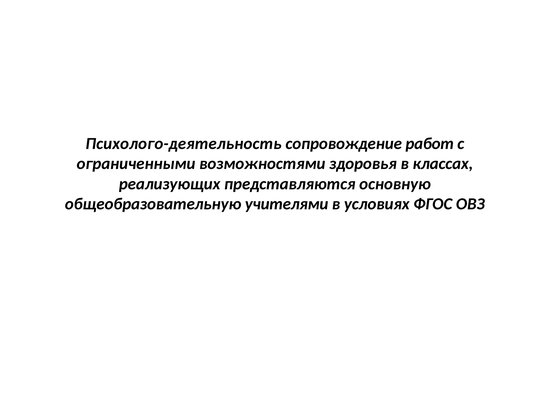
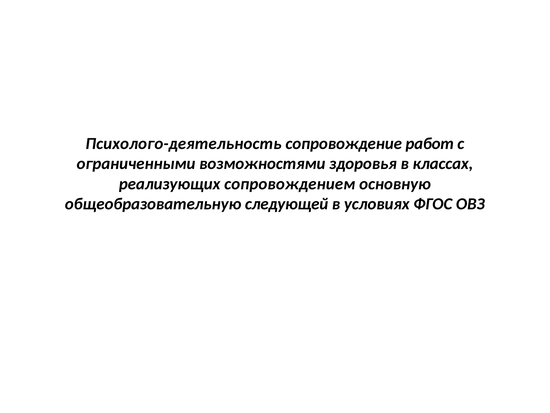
представляются: представляются -> сопровождением (290, 184)
учителями: учителями -> следующей (287, 204)
